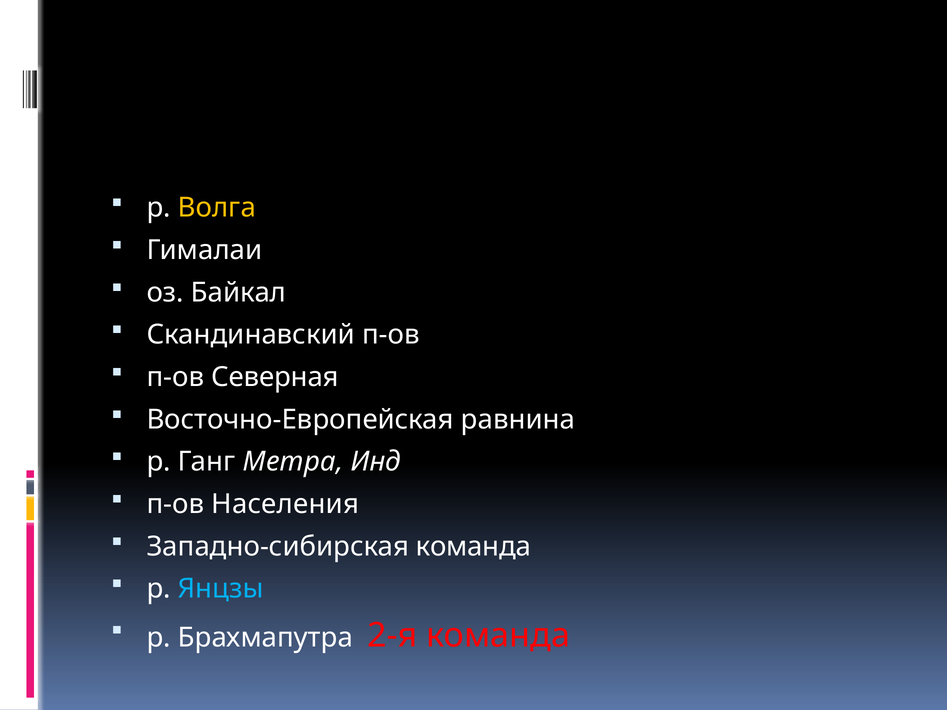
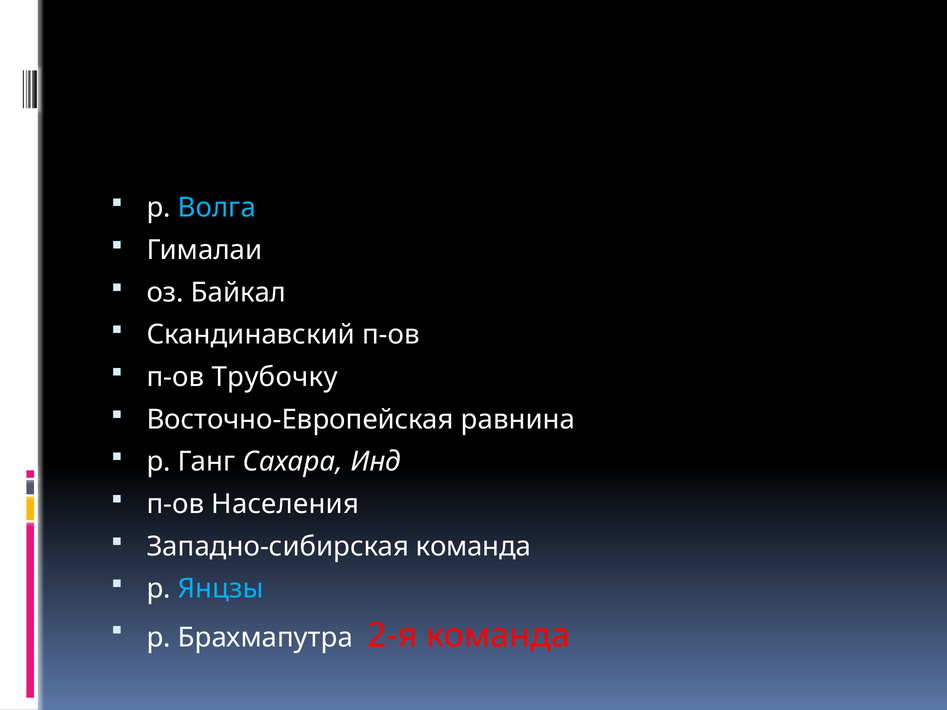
Волга colour: yellow -> light blue (217, 208)
Северная: Северная -> Трубочку (275, 377)
Метра: Метра -> Сахара (293, 462)
